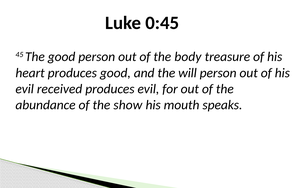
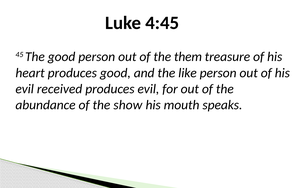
0:45: 0:45 -> 4:45 (162, 23)
body: body -> them (188, 57)
will: will -> like (188, 73)
